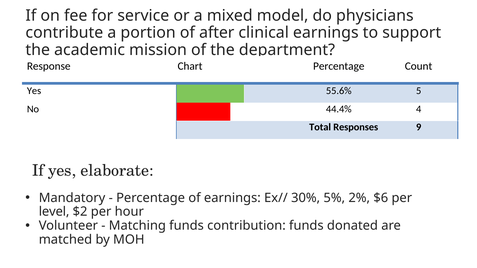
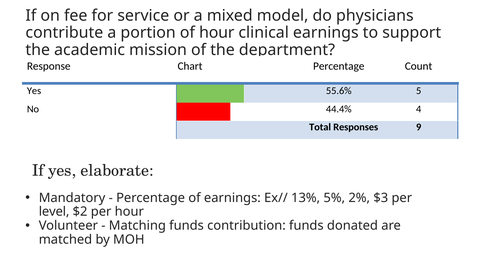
of after: after -> hour (217, 33)
30%: 30% -> 13% (306, 198)
$6: $6 -> $3 (381, 198)
